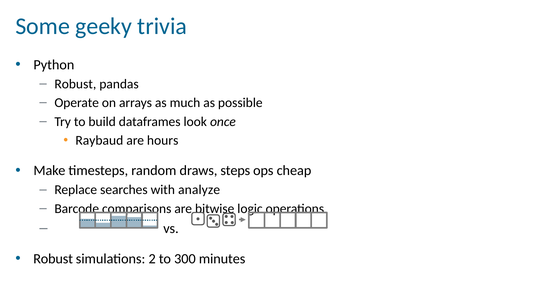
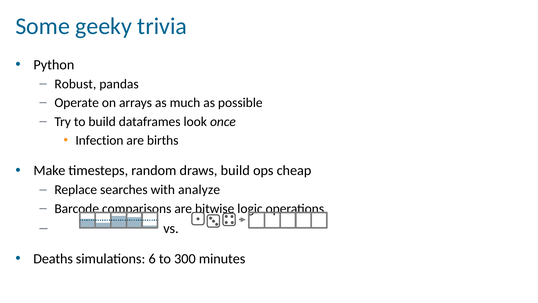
Raybaud: Raybaud -> Infection (99, 140)
hours: hours -> births (163, 140)
draws steps: steps -> build (235, 170)
Robust: Robust -> Deaths (53, 259)
2: 2 -> 6 (152, 259)
